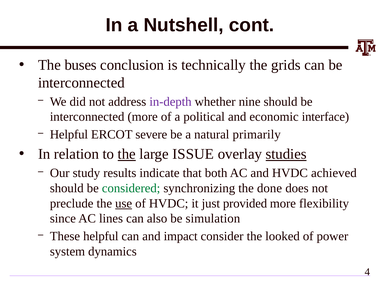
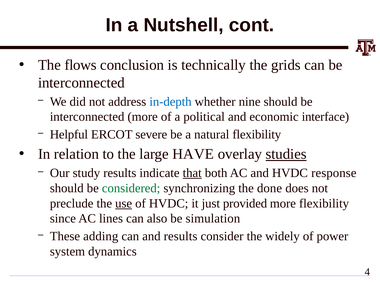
buses: buses -> flows (81, 65)
in-depth colour: purple -> blue (170, 102)
natural primarily: primarily -> flexibility (257, 135)
the underline: present -> none (127, 154)
ISSUE: ISSUE -> HAVE (193, 154)
that underline: none -> present (192, 173)
achieved: achieved -> response (334, 173)
These helpful: helpful -> adding (101, 236)
and impact: impact -> results (181, 236)
looked: looked -> widely (283, 236)
